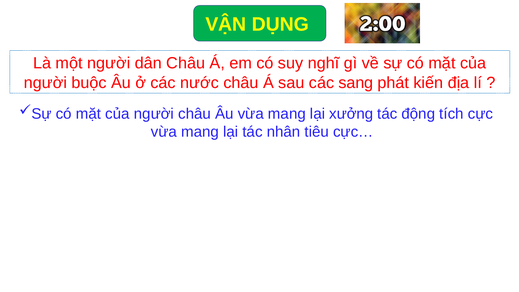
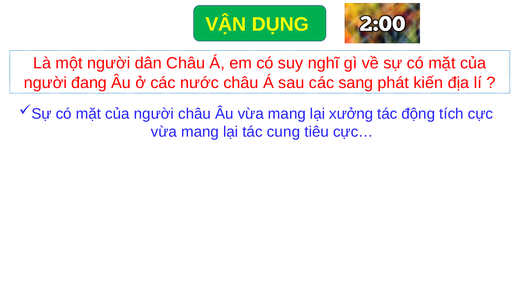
buộc: buộc -> đang (89, 83)
nhân: nhân -> cung (283, 132)
